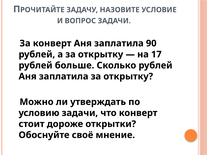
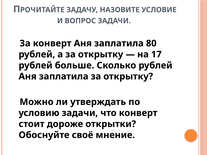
90: 90 -> 80 (151, 43)
